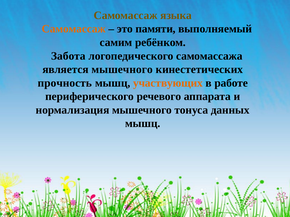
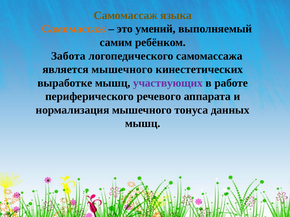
памяти: памяти -> умений (156, 29)
прочность: прочность -> выработке (65, 83)
участвующих colour: orange -> purple (168, 83)
